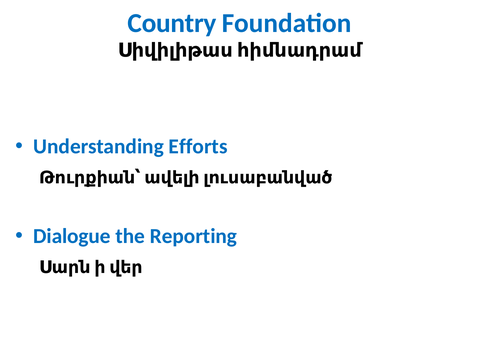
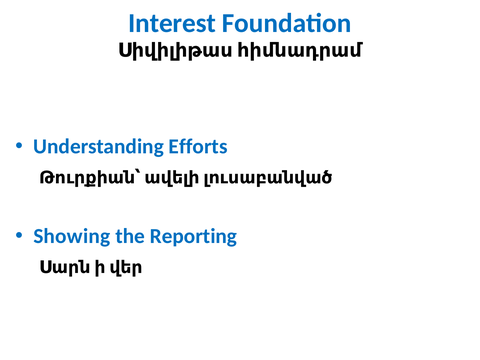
Country: Country -> Interest (172, 23)
Dialogue: Dialogue -> Showing (72, 236)
